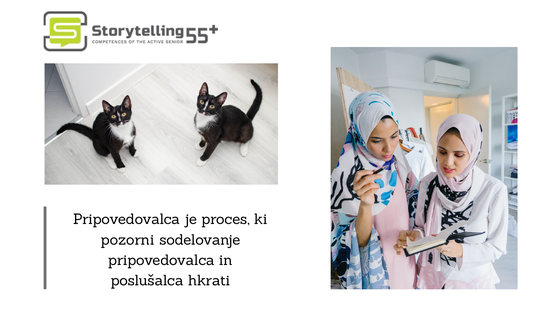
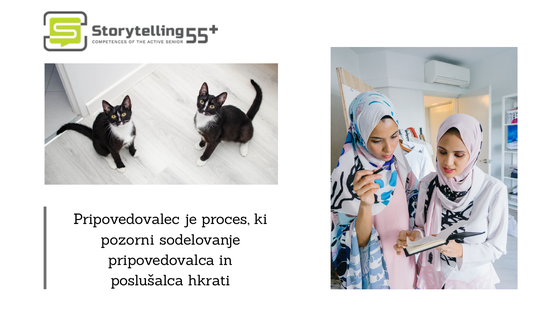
Pripovedovalca: Pripovedovalca -> Pripovedovalec (127, 219)
